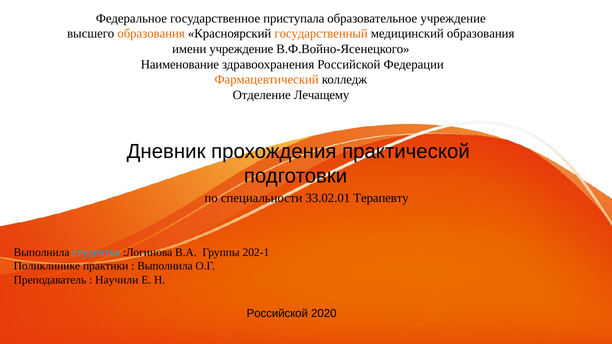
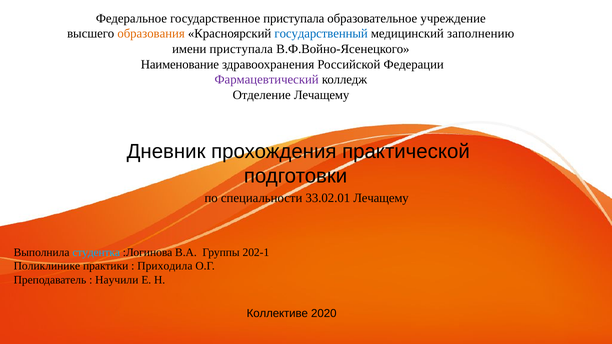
государственный colour: orange -> blue (321, 34)
медицинский образования: образования -> заполнению (481, 34)
имени учреждение: учреждение -> приступала (241, 49)
Фармацевтический colour: orange -> purple (267, 80)
33.02.01 Терапевту: Терапевту -> Лечащему (381, 198)
Выполнила: Выполнила -> Приходила (165, 266)
Российской: Российской -> Коллективе (277, 314)
